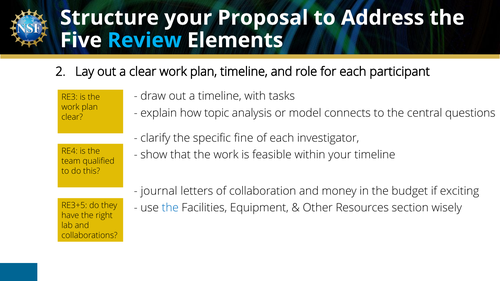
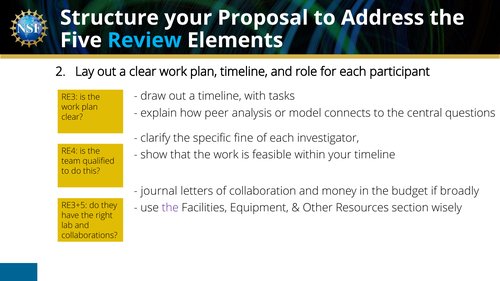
topic: topic -> peer (217, 113)
exciting: exciting -> broadly (459, 191)
the colour: blue -> purple (170, 208)
